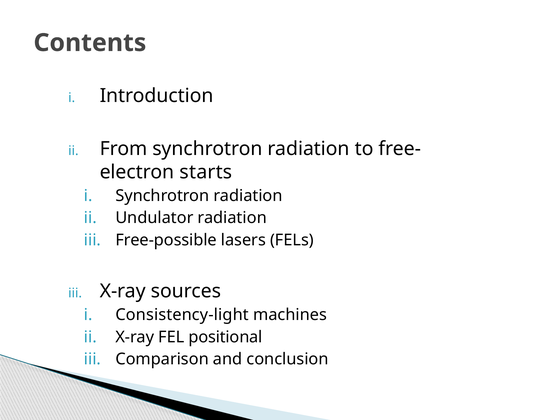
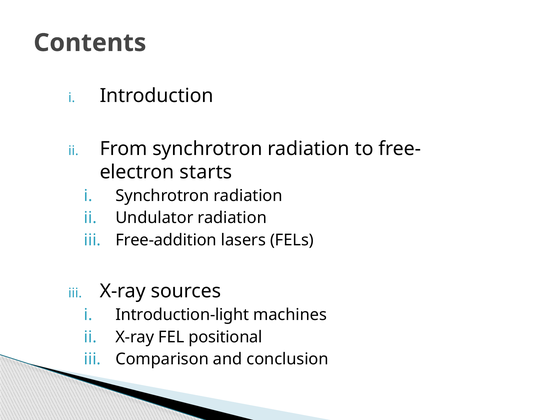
Free-possible: Free-possible -> Free-addition (166, 240)
Consistency-light: Consistency-light -> Introduction-light (182, 315)
